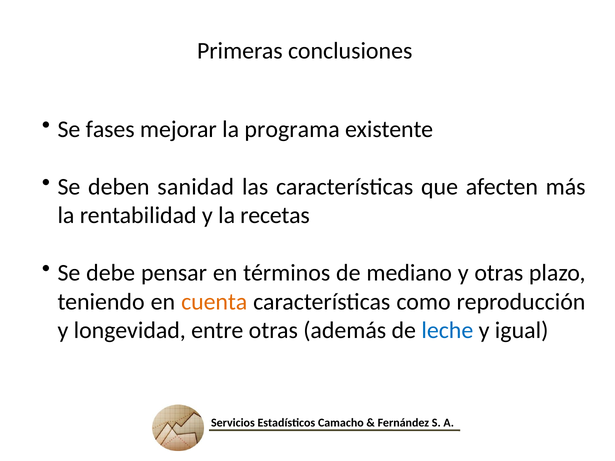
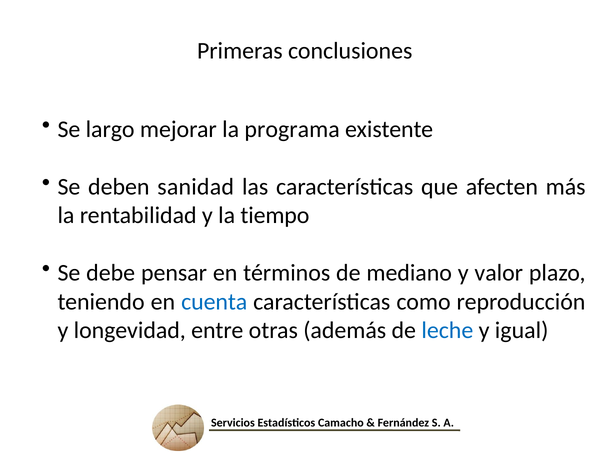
fases: fases -> largo (110, 129)
recetas: recetas -> tiempo (275, 216)
y otras: otras -> valor (499, 273)
cuenta colour: orange -> blue (214, 302)
